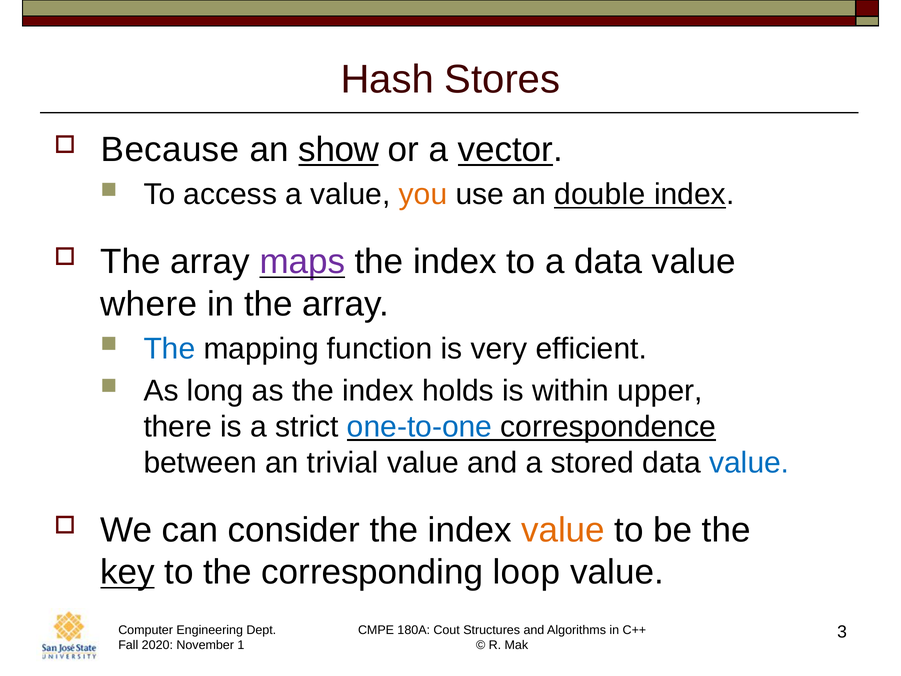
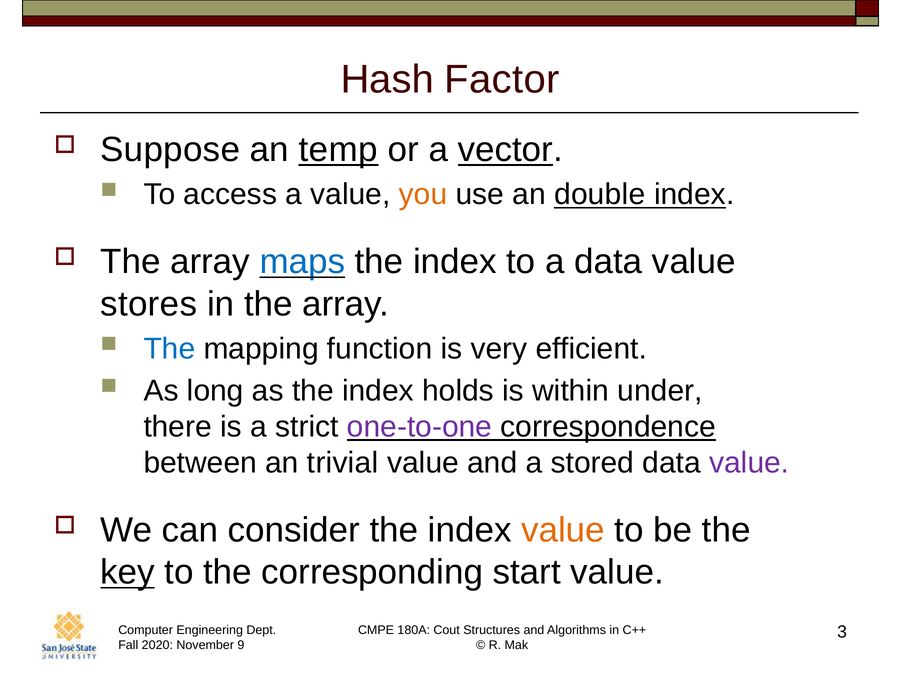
Stores: Stores -> Factor (502, 79)
Because: Because -> Suppose (170, 150)
show: show -> temp (338, 150)
maps colour: purple -> blue (302, 262)
where: where -> stores (149, 304)
upper: upper -> under (660, 391)
one-to-one colour: blue -> purple (420, 427)
value colour: blue -> purple (749, 463)
loop: loop -> start (527, 572)
1: 1 -> 9 (241, 645)
